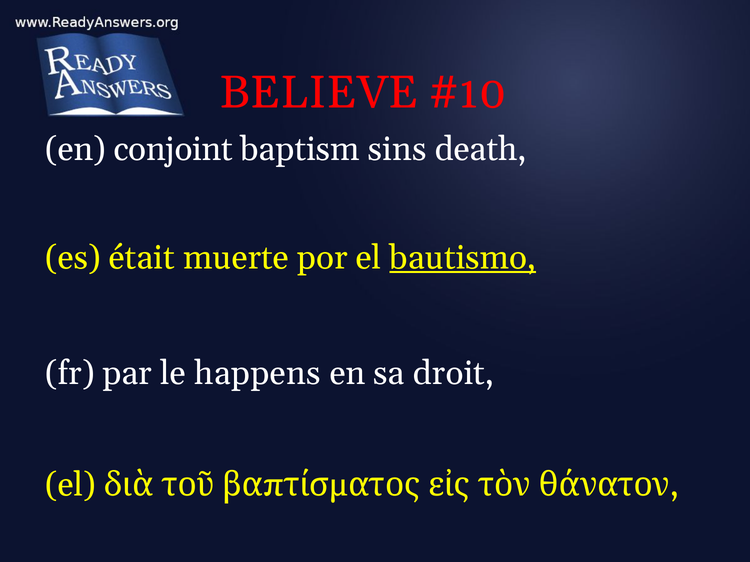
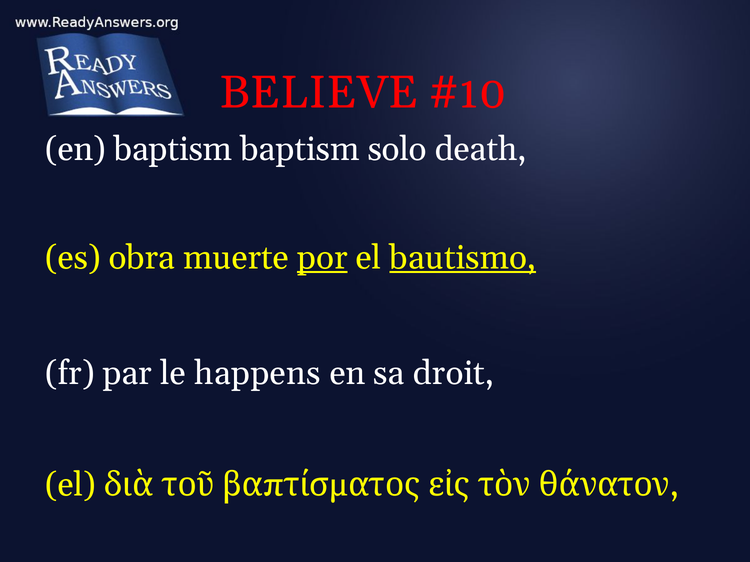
en conjoint: conjoint -> baptism (173, 149)
sins: sins -> solo (397, 149)
était: était -> obra (142, 258)
por underline: none -> present (322, 258)
